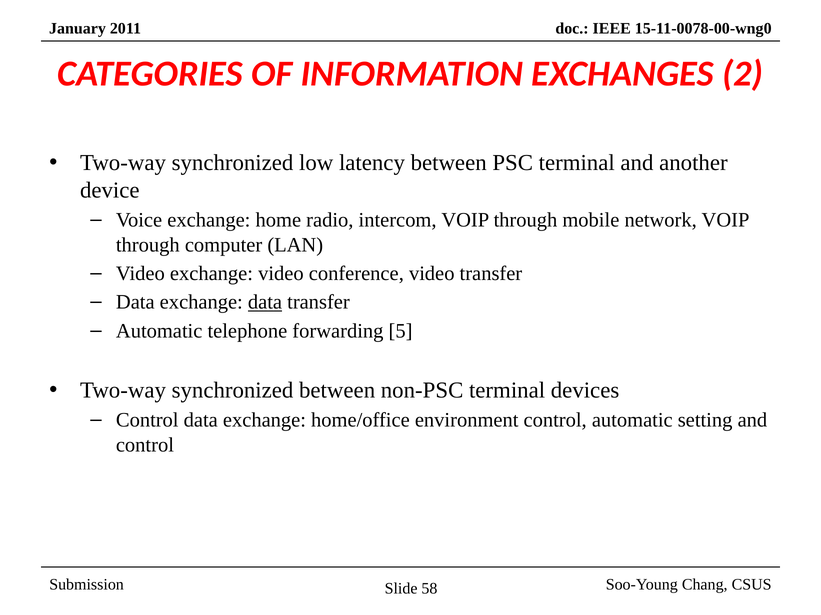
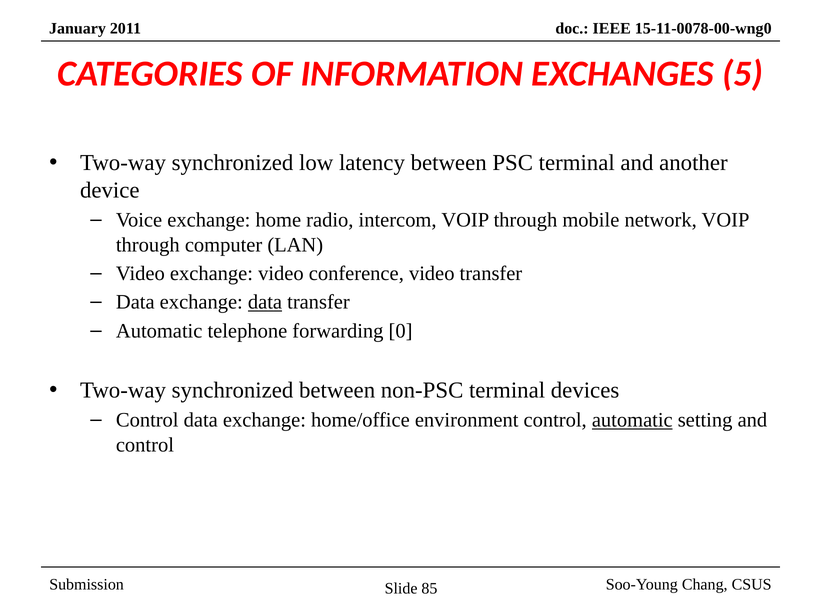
2: 2 -> 5 (743, 74)
5: 5 -> 0 (401, 331)
automatic underline: none -> present (632, 421)
58: 58 -> 85 (429, 589)
